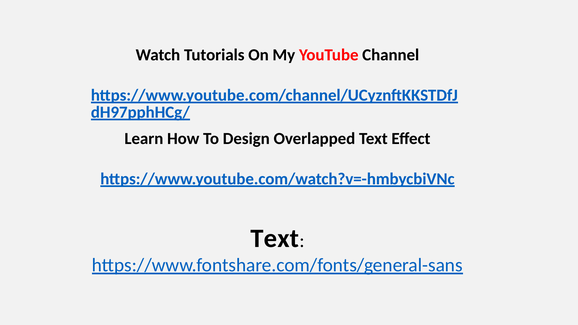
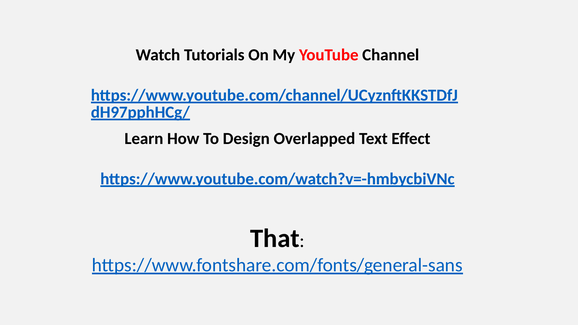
Text: Text -> That (275, 238)
